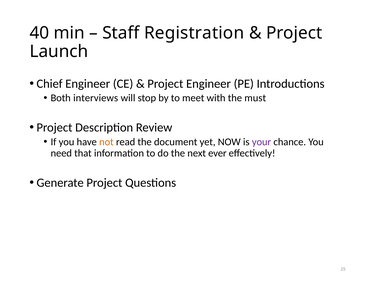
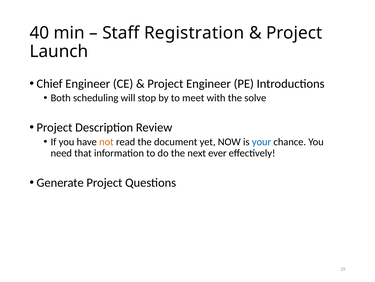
interviews: interviews -> scheduling (96, 98)
must: must -> solve (255, 98)
your colour: purple -> blue (262, 142)
